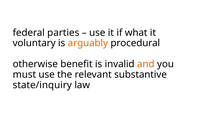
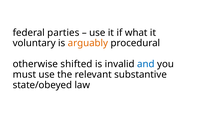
benefit: benefit -> shifted (76, 64)
and colour: orange -> blue (146, 64)
state/inquiry: state/inquiry -> state/obeyed (42, 85)
